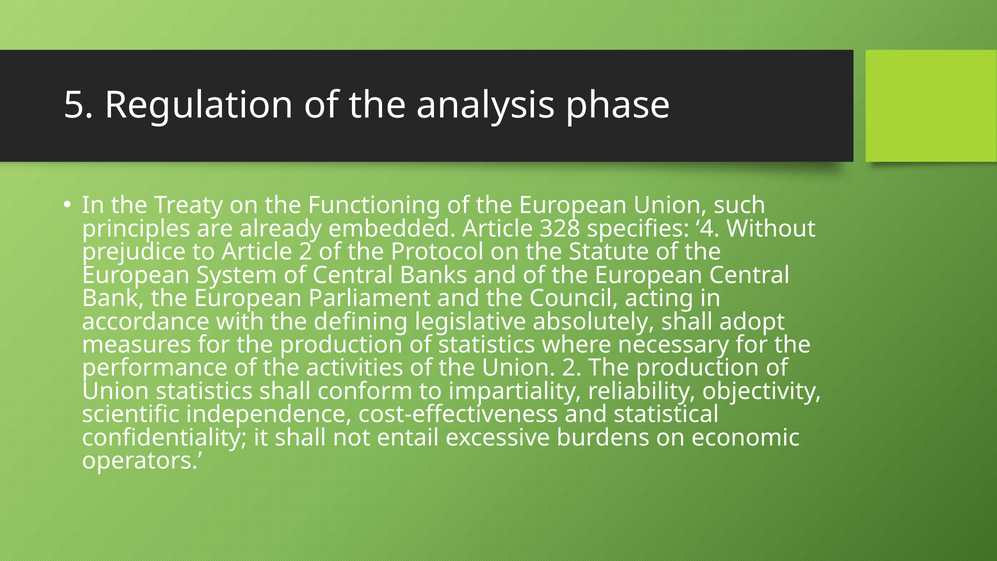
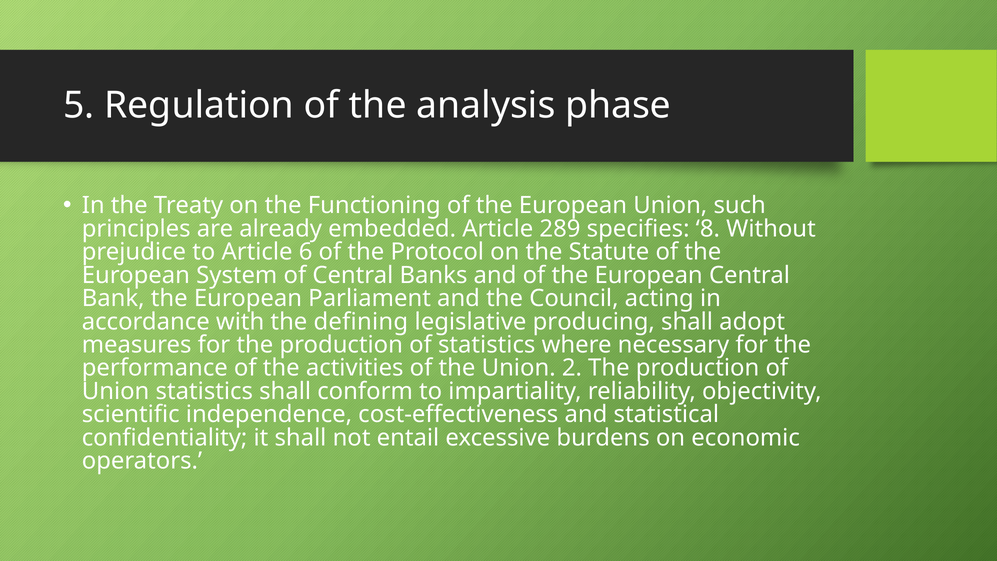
328: 328 -> 289 (560, 229)
4: 4 -> 8 (708, 229)
Article 2: 2 -> 6 (306, 252)
absolutely: absolutely -> producing (594, 322)
